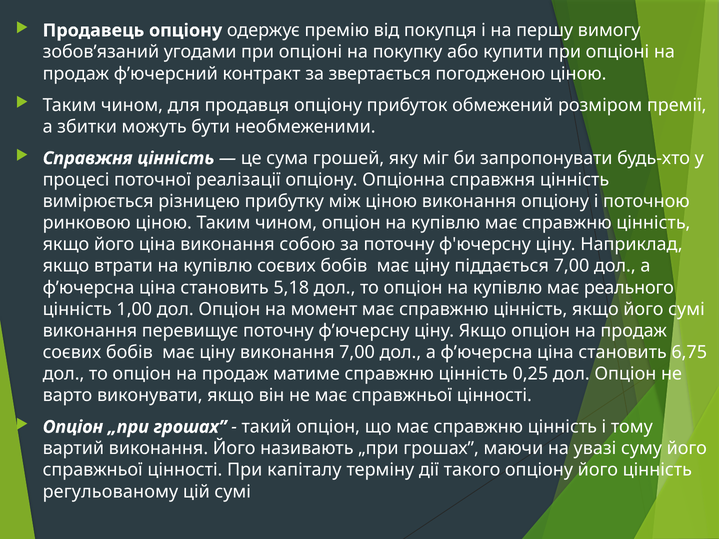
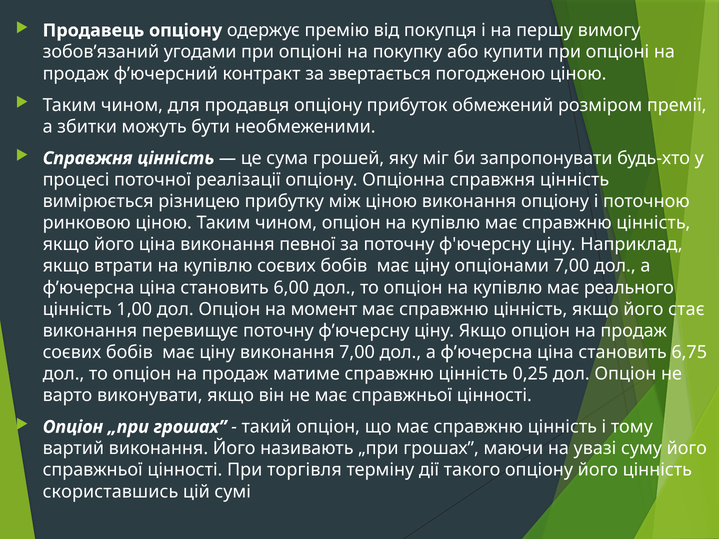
собою: собою -> певної (308, 245)
піддається: піддається -> опціонами (502, 266)
5,18: 5,18 -> 6,00 (291, 288)
його сумі: сумі -> стає (686, 309)
капіталу: капіталу -> торгівля (304, 470)
регульованому: регульованому -> скориставшись (110, 492)
